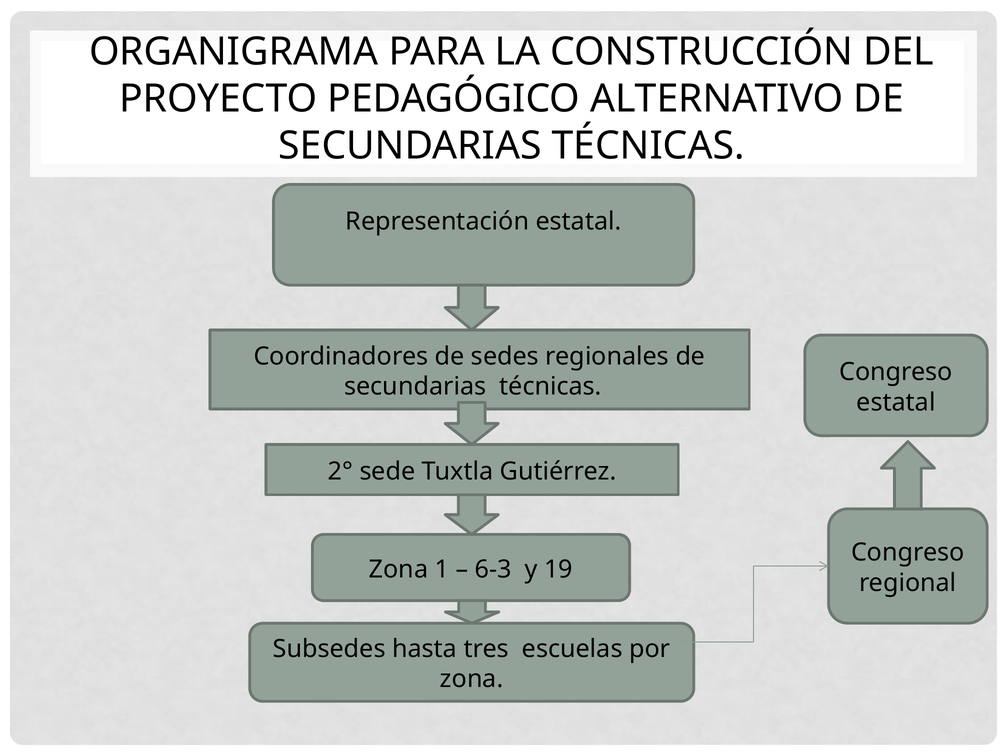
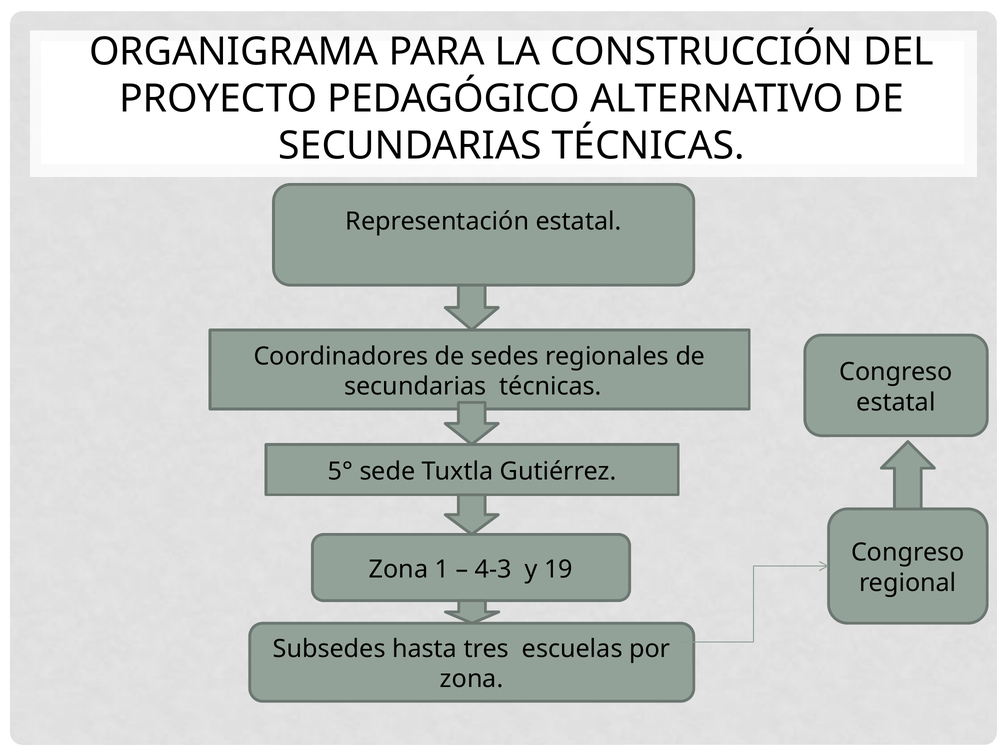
2°: 2° -> 5° (340, 472)
6-3: 6-3 -> 4-3 (493, 569)
